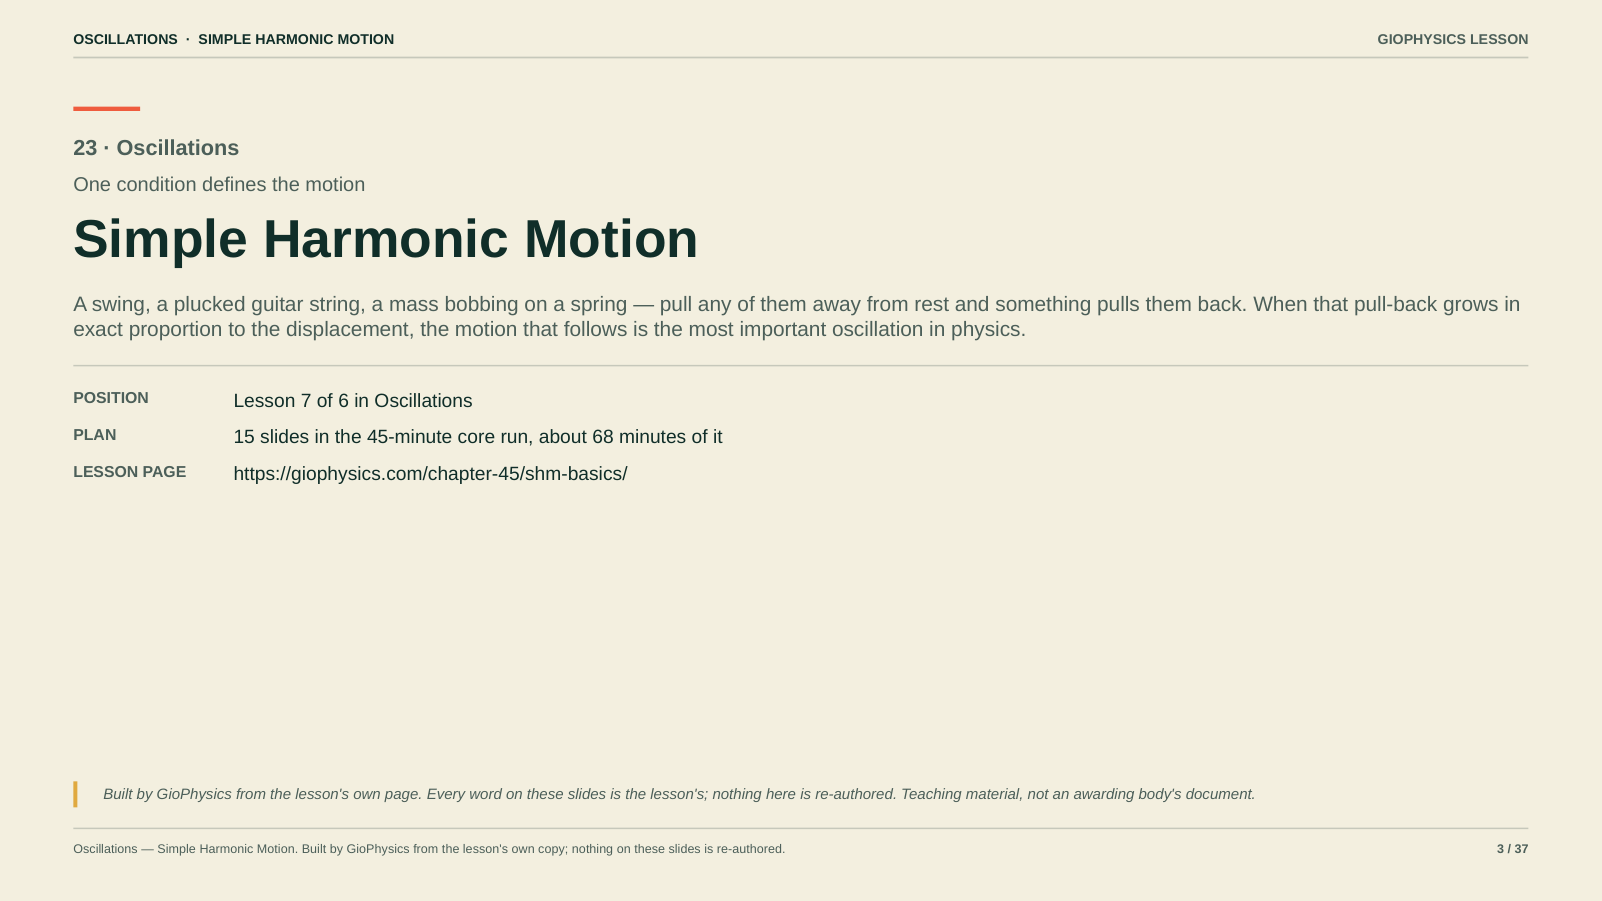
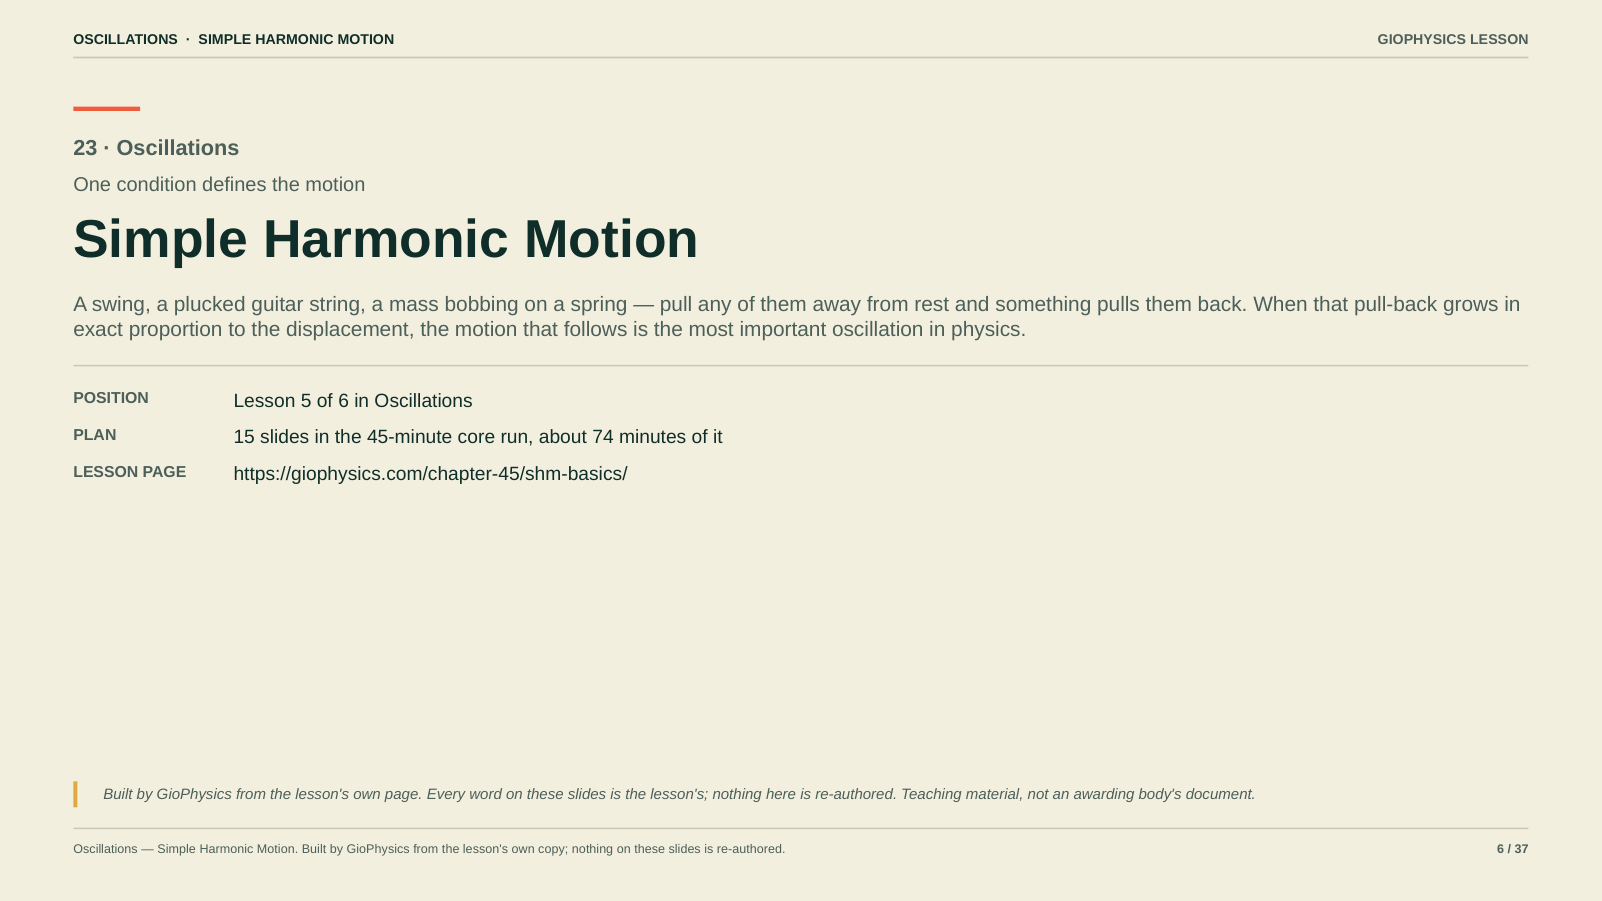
7: 7 -> 5 (306, 401)
68: 68 -> 74 (603, 438)
re-authored 3: 3 -> 6 (1501, 849)
